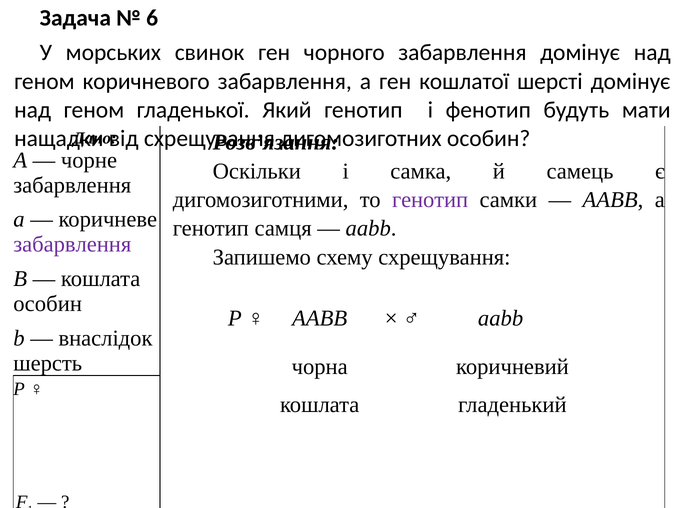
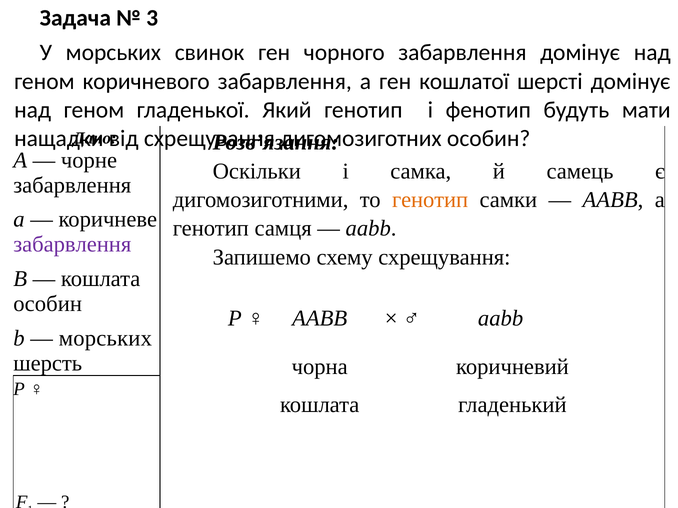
6: 6 -> 3 (152, 18)
генотип colour: purple -> orange (430, 200)
внаслідок: внаслідок -> морських (105, 339)
